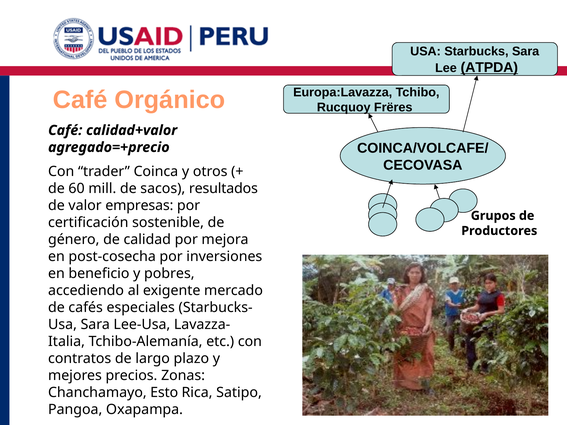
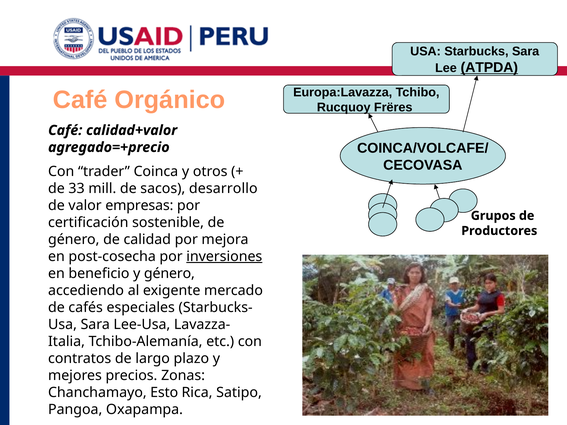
60: 60 -> 33 (77, 189)
resultados: resultados -> desarrollo (223, 189)
inversiones underline: none -> present (224, 257)
y pobres: pobres -> género (169, 274)
